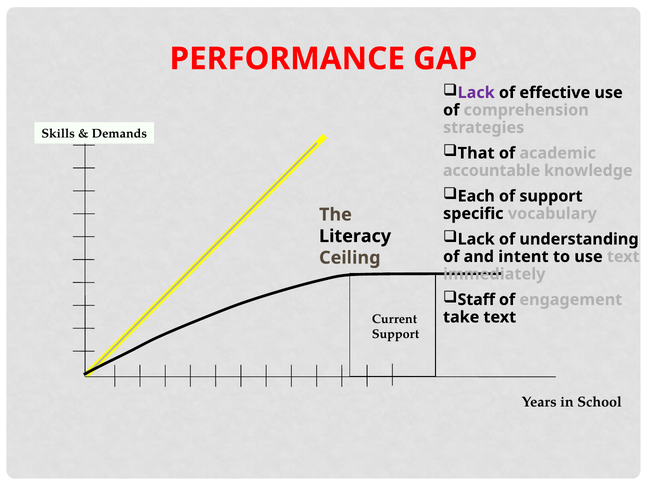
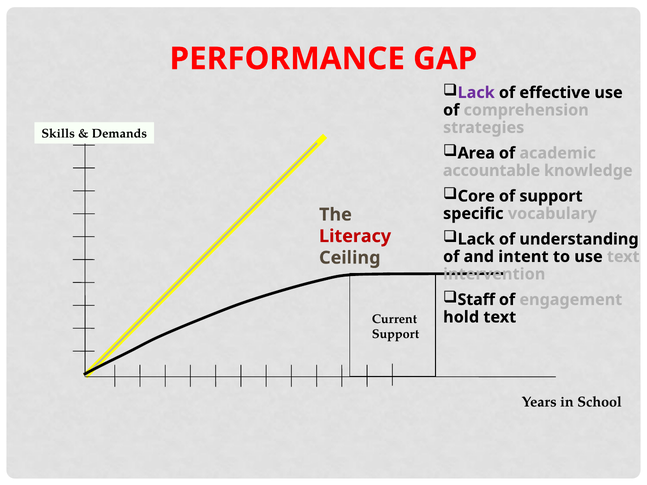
That: That -> Area (476, 153)
Each: Each -> Core (476, 196)
Literacy colour: black -> red (355, 236)
immediately: immediately -> intervention (494, 274)
take: take -> hold (461, 317)
